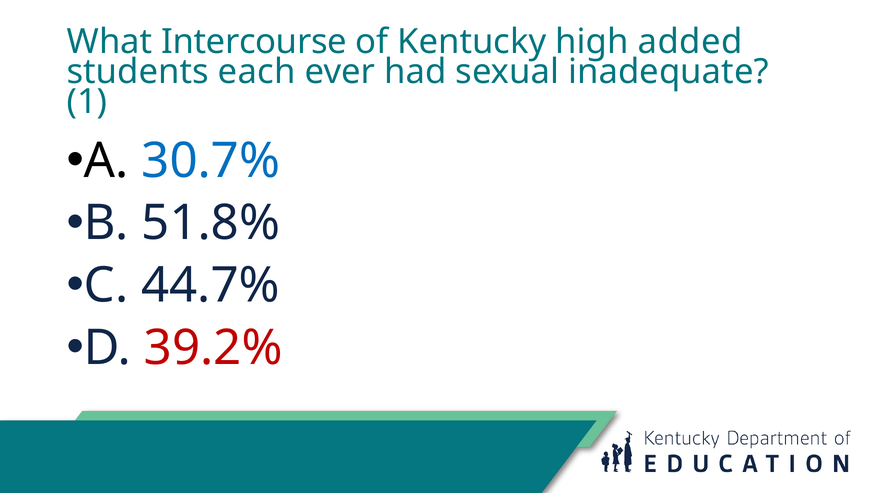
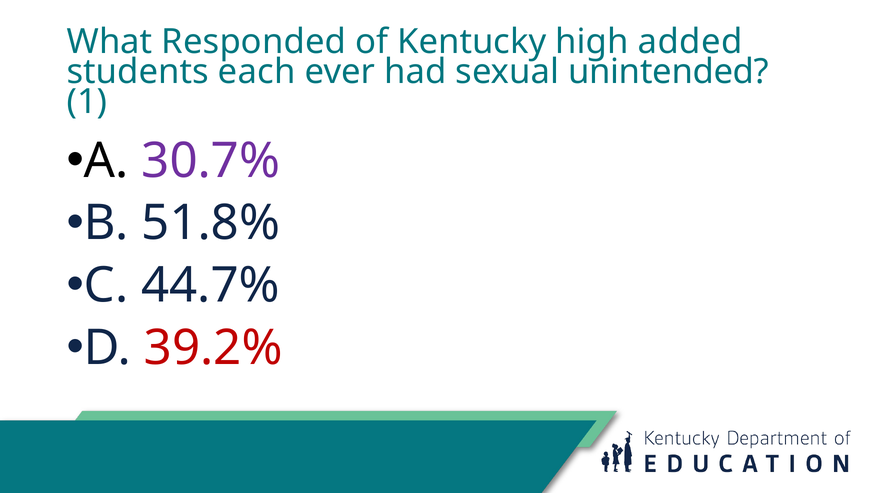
Intercourse: Intercourse -> Responded (254, 42)
inadequate: inadequate -> unintended (669, 72)
30.7% colour: blue -> purple (211, 161)
